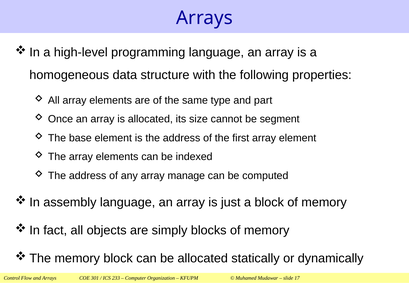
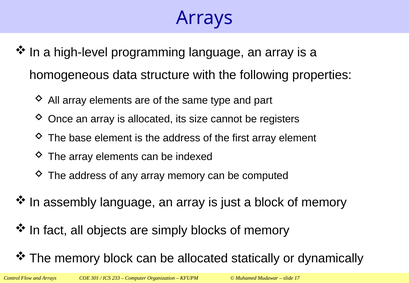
segment: segment -> registers (280, 119)
array manage: manage -> memory (186, 176)
